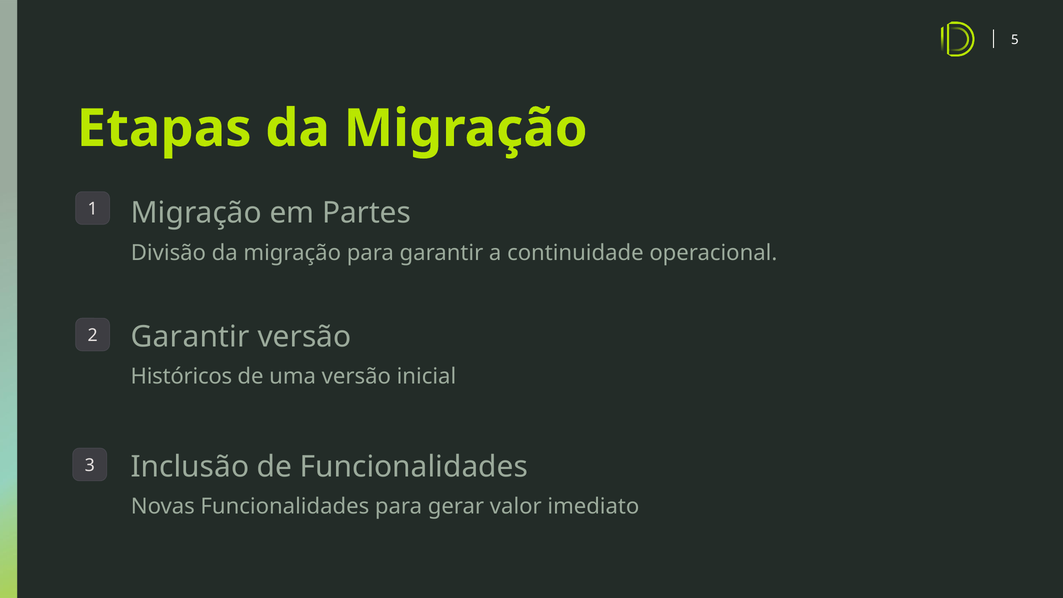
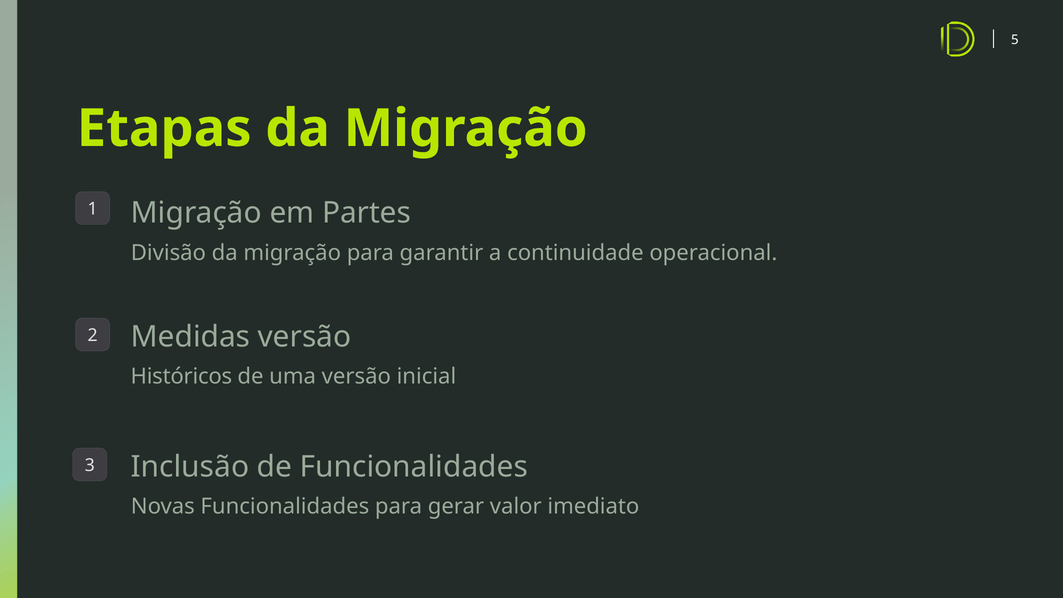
Garantir: Garantir -> Medidas (190, 337)
